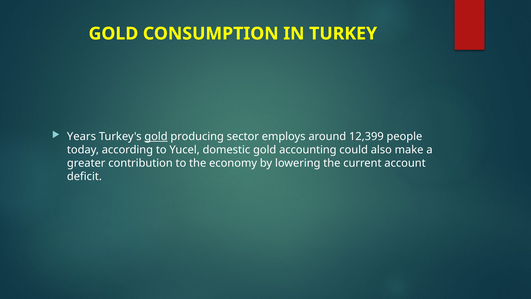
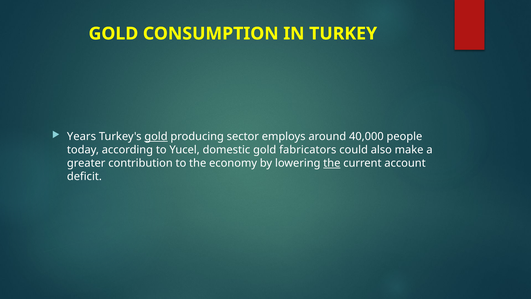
12,399: 12,399 -> 40,000 (366, 136)
accounting: accounting -> fabricators (308, 150)
the underline: none -> present (332, 163)
